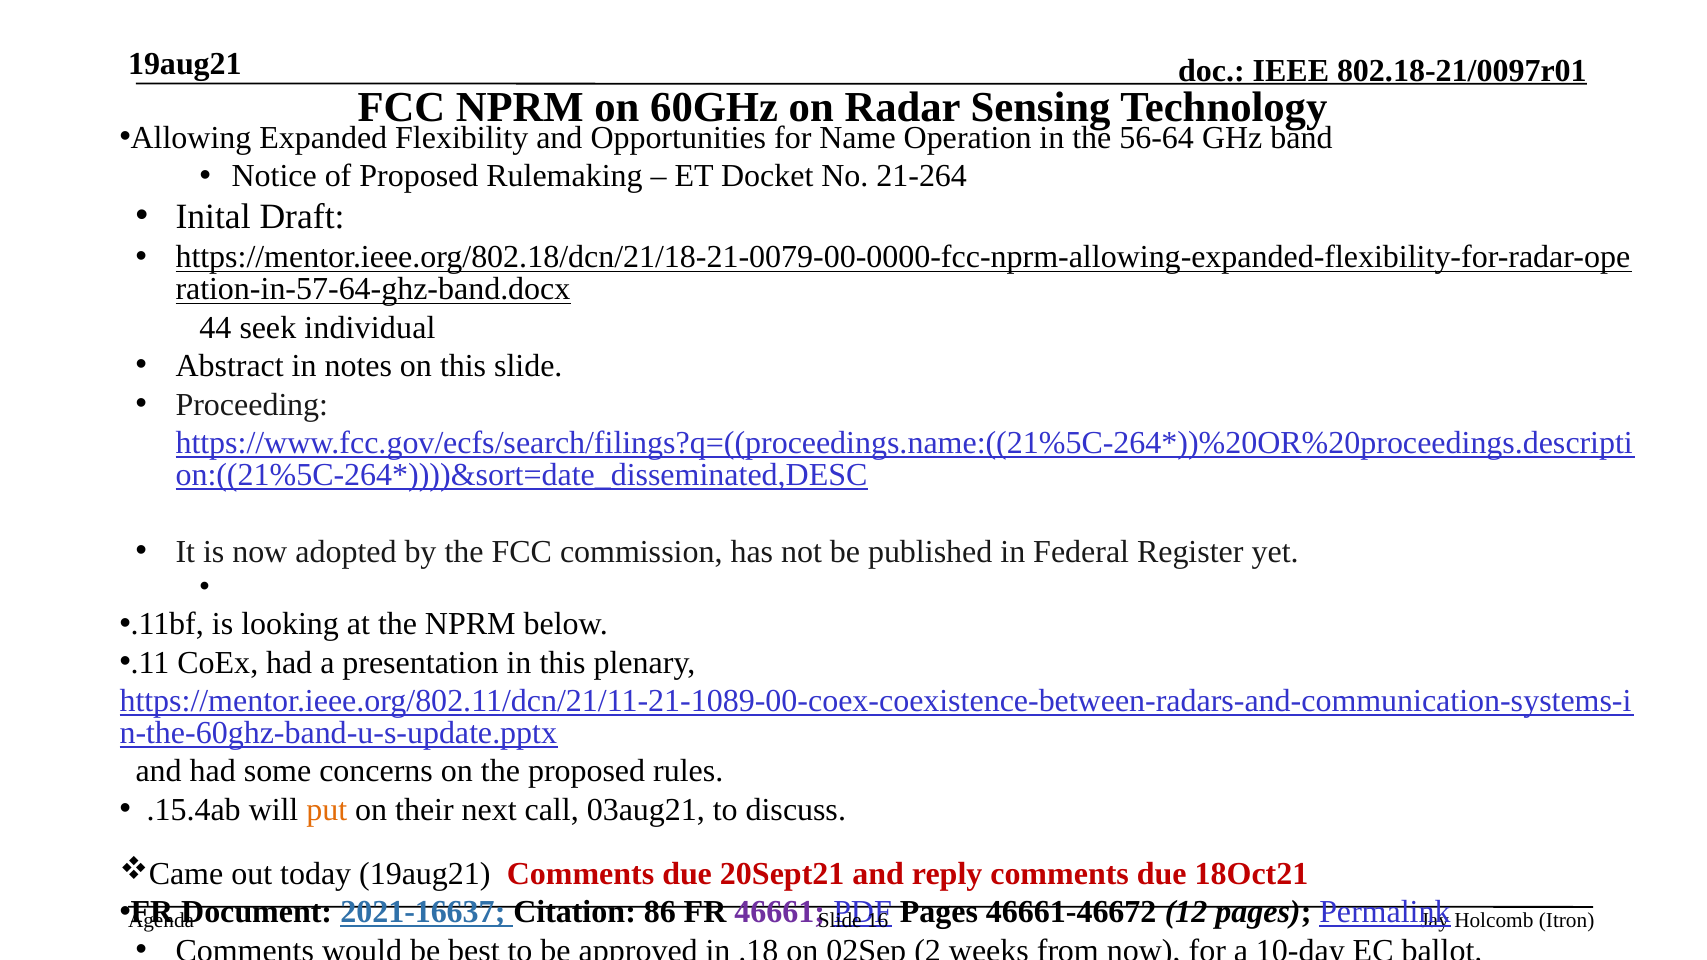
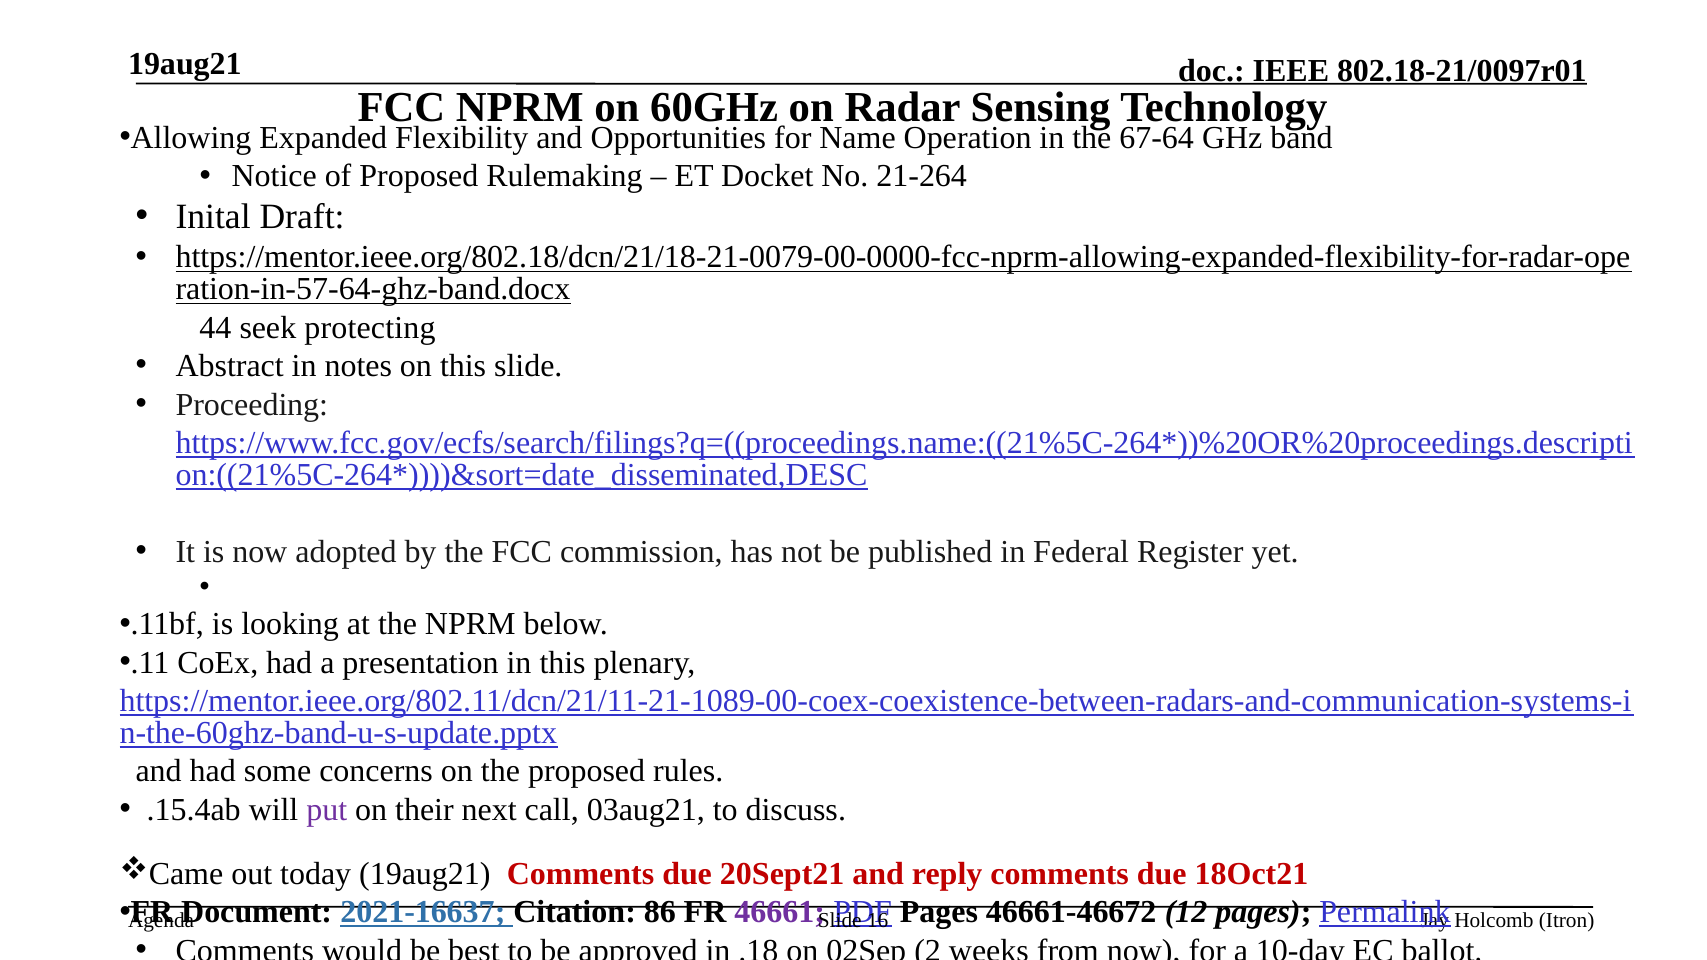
56-64: 56-64 -> 67-64 (1157, 138)
individual: individual -> protecting (370, 328)
put colour: orange -> purple (327, 810)
